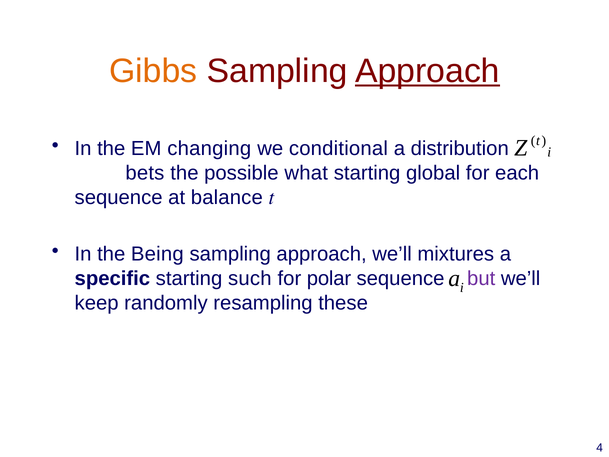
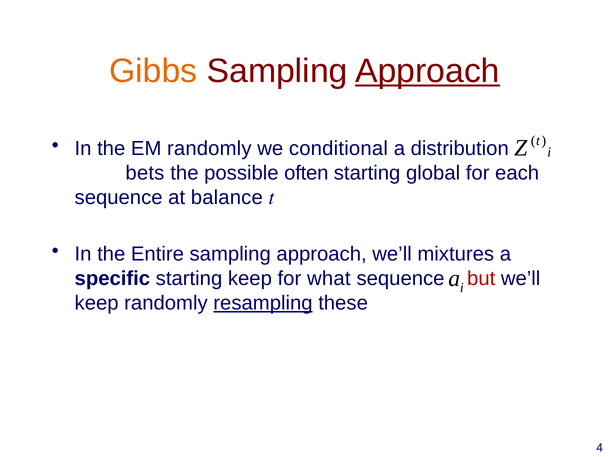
EM changing: changing -> randomly (209, 149)
what: what -> often (306, 173)
Being: Being -> Entire (157, 254)
starting such: such -> keep (250, 278)
polar: polar -> what (329, 278)
but colour: purple -> red (481, 278)
resampling underline: none -> present (263, 303)
